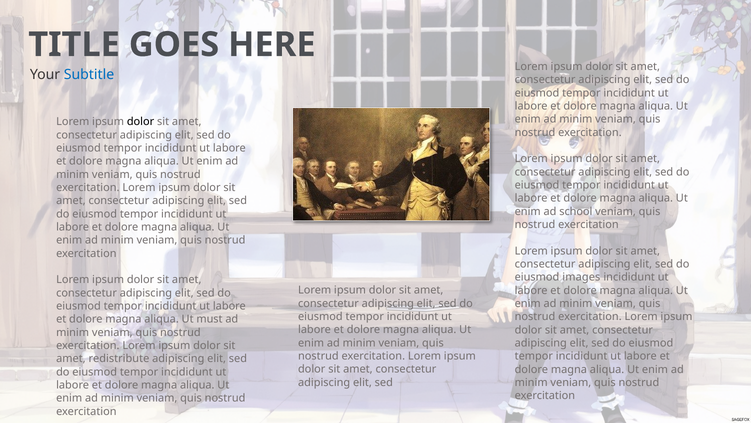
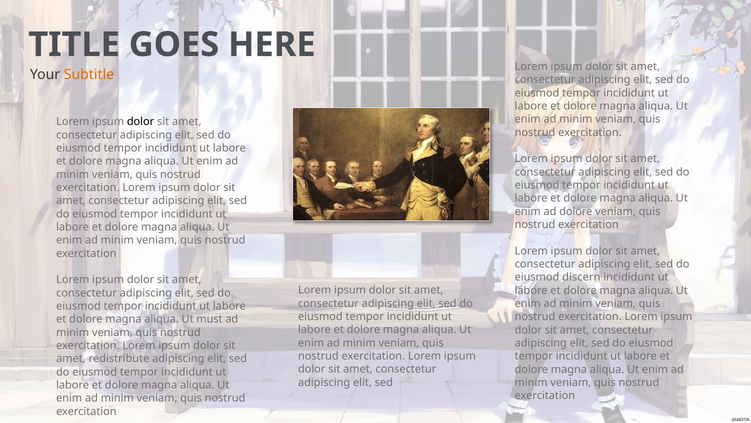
Subtitle colour: blue -> orange (89, 75)
ad school: school -> dolore (576, 211)
images: images -> discern (581, 277)
